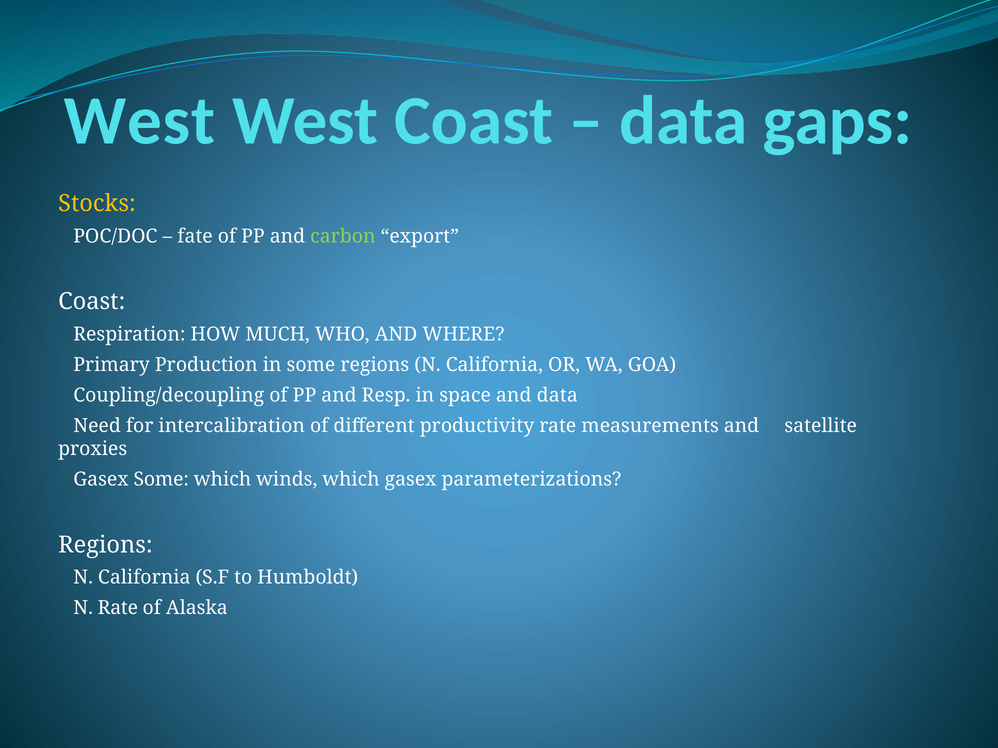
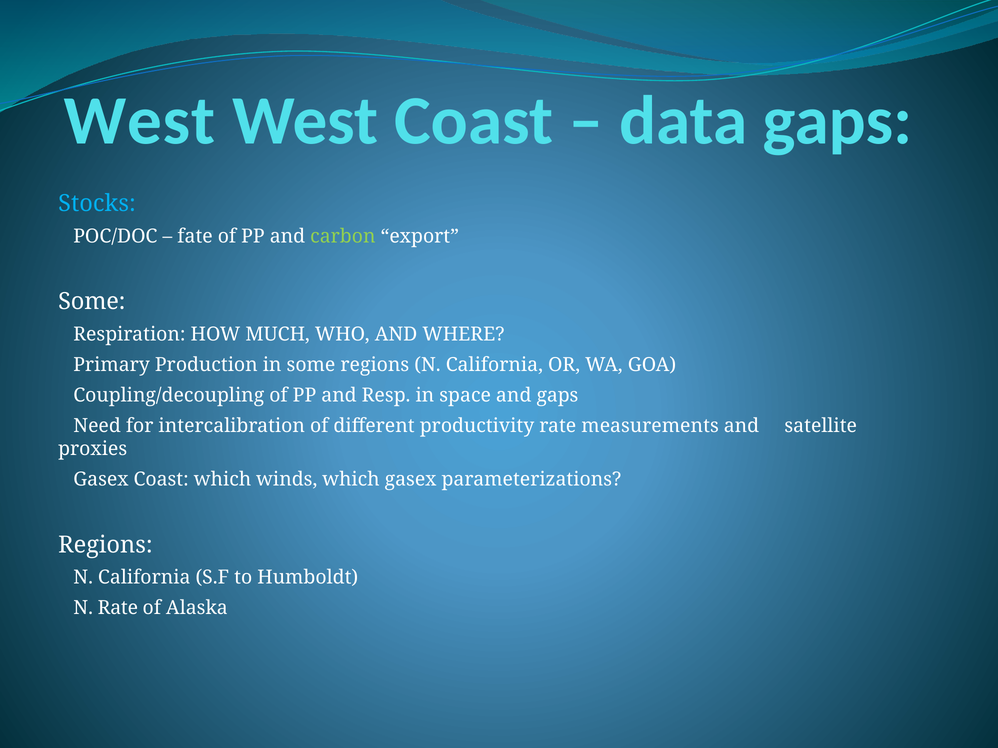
Stocks colour: yellow -> light blue (97, 204)
Coast: Coast -> Some (92, 302)
and data: data -> gaps (557, 396)
Gasex Some: Some -> Coast (161, 480)
